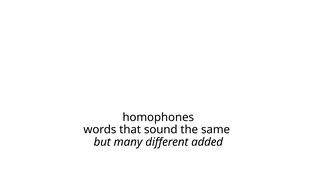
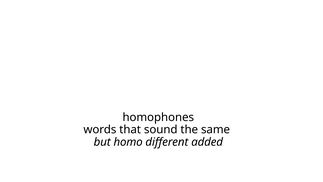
many: many -> homo (128, 142)
